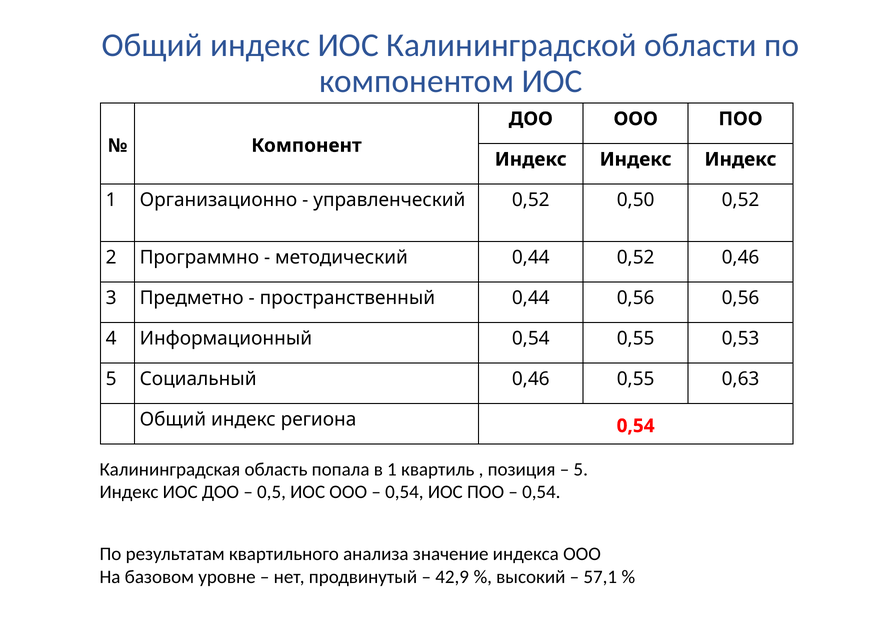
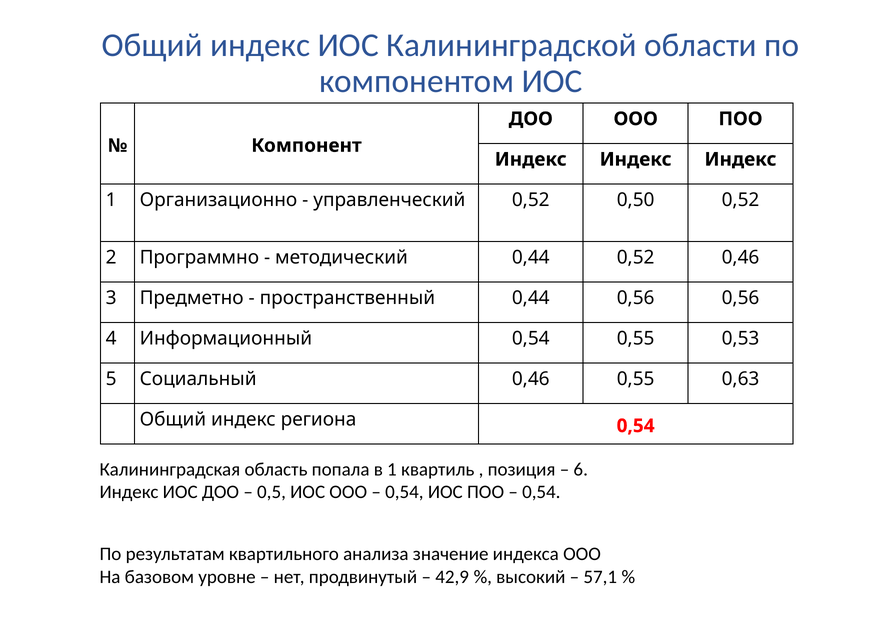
5: 5 -> 6 (581, 469)
